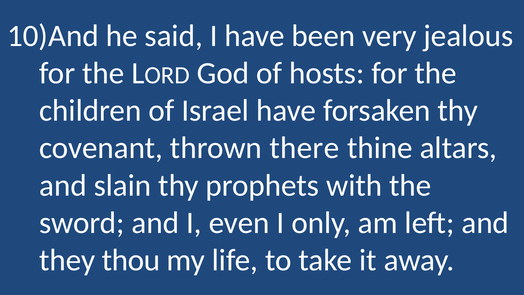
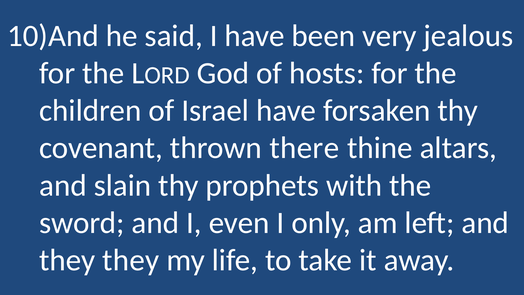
they thou: thou -> they (131, 260)
